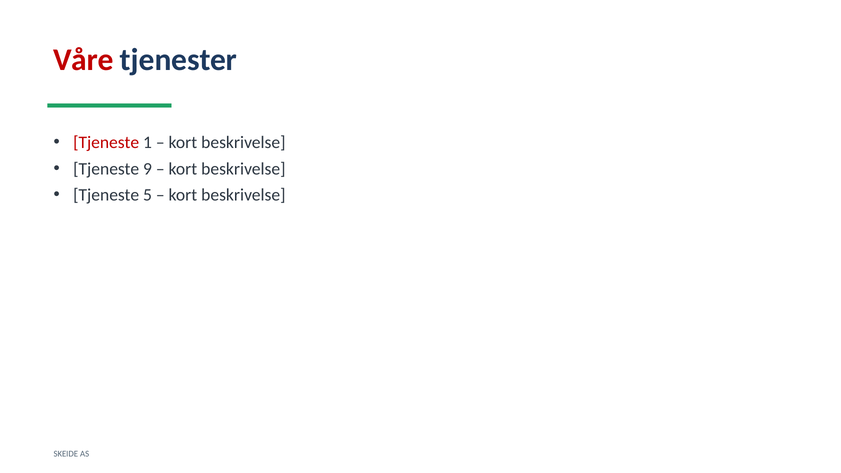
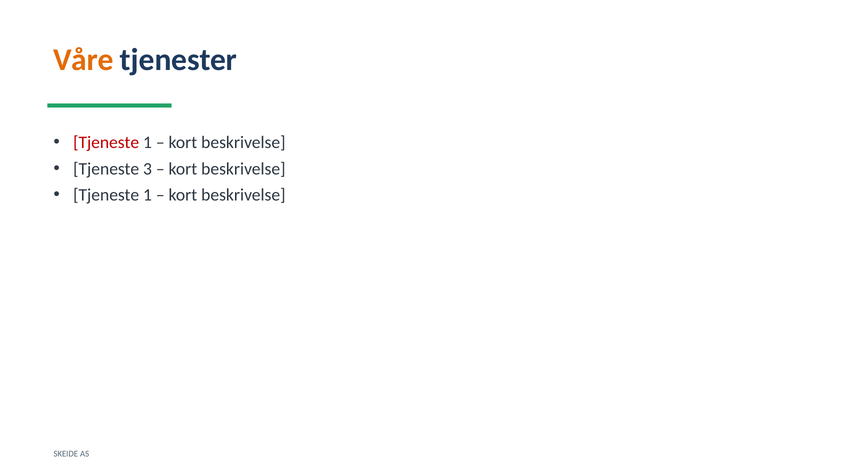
Våre colour: red -> orange (83, 60)
9: 9 -> 3 (147, 169)
5: 5 -> 1 (147, 195)
